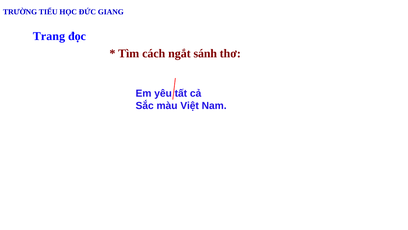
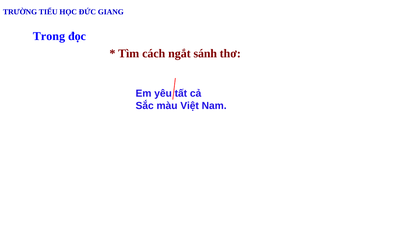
Trang: Trang -> Trong (49, 36)
